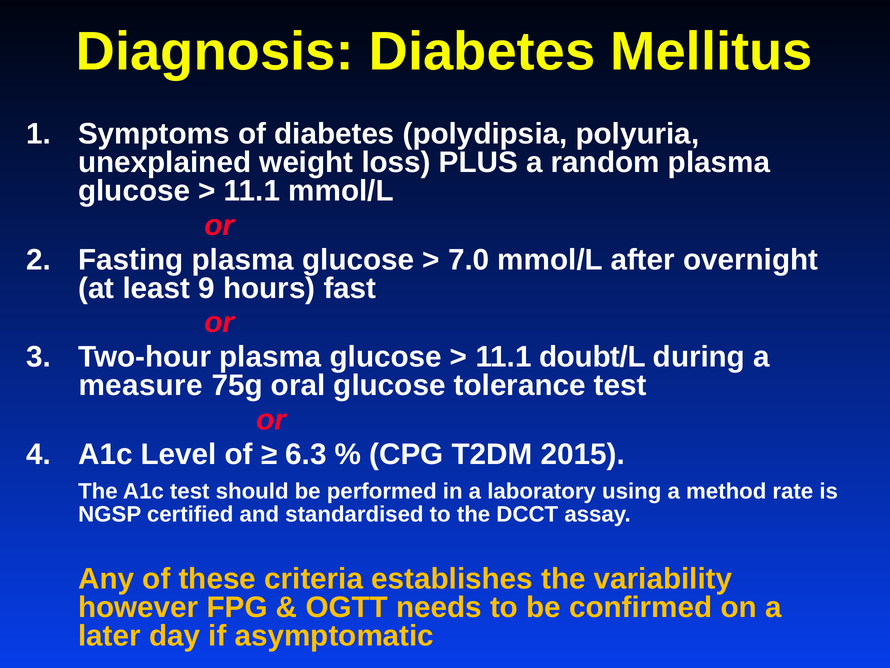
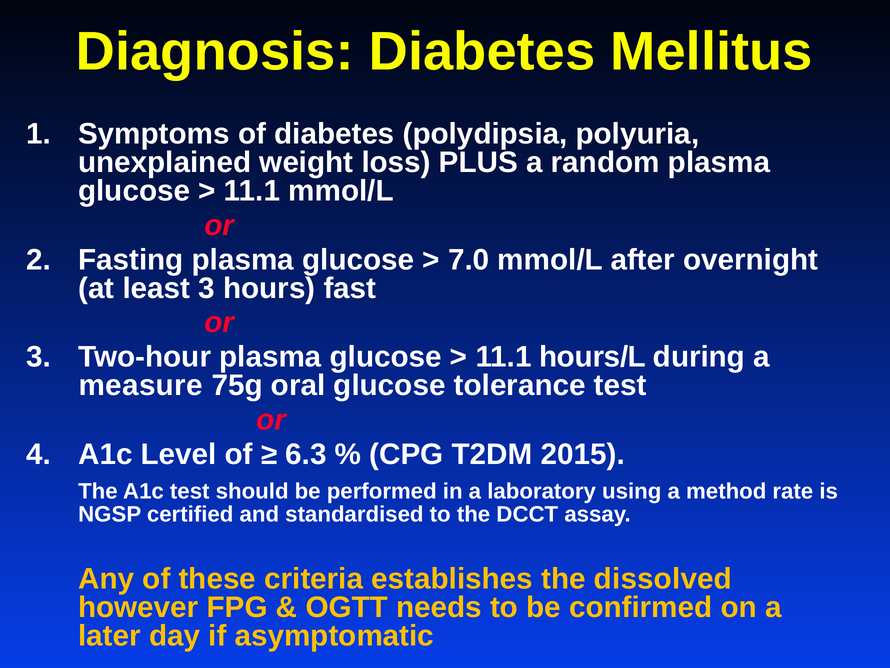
least 9: 9 -> 3 (207, 288)
doubt/L: doubt/L -> hours/L (593, 357)
variability: variability -> dissolved (663, 579)
